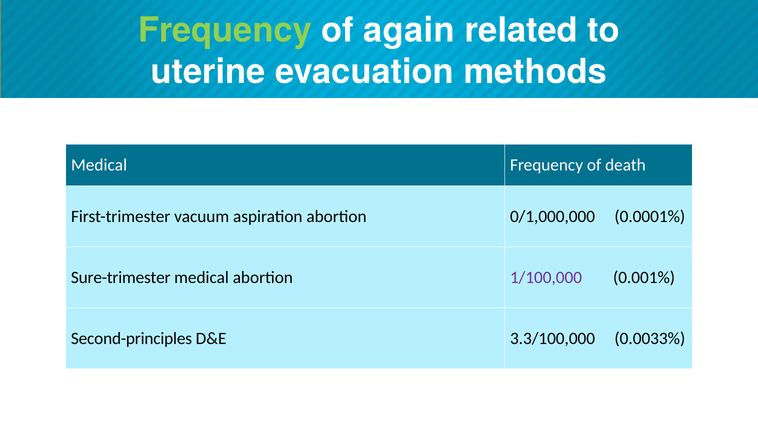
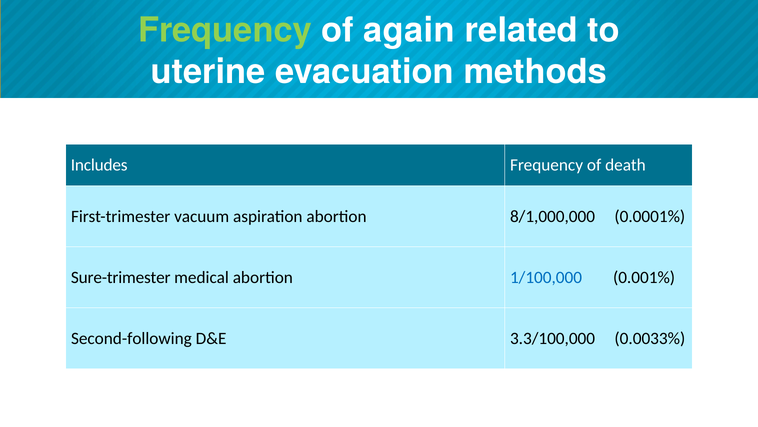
Medical: Medical -> Includes (99, 165)
0/1,000,000: 0/1,000,000 -> 8/1,000,000 (553, 216)
1/100,000 colour: purple -> blue (546, 277)
Second-principles: Second-principles -> Second-following (131, 338)
